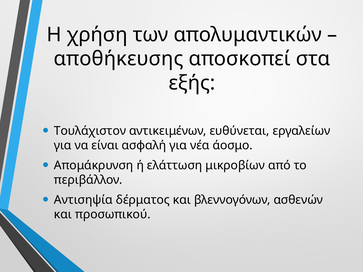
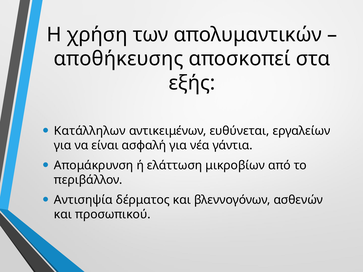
Τουλάχιστον: Τουλάχιστον -> Κατάλληλων (90, 131)
άοσμο: άοσμο -> γάντια (233, 146)
